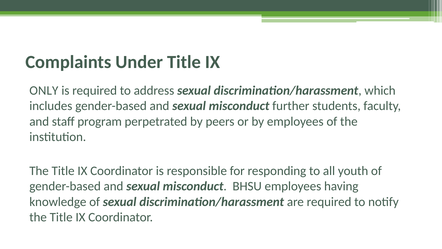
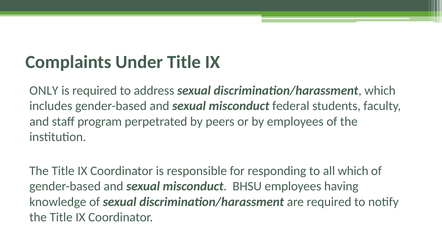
further: further -> federal (291, 106)
all youth: youth -> which (353, 171)
